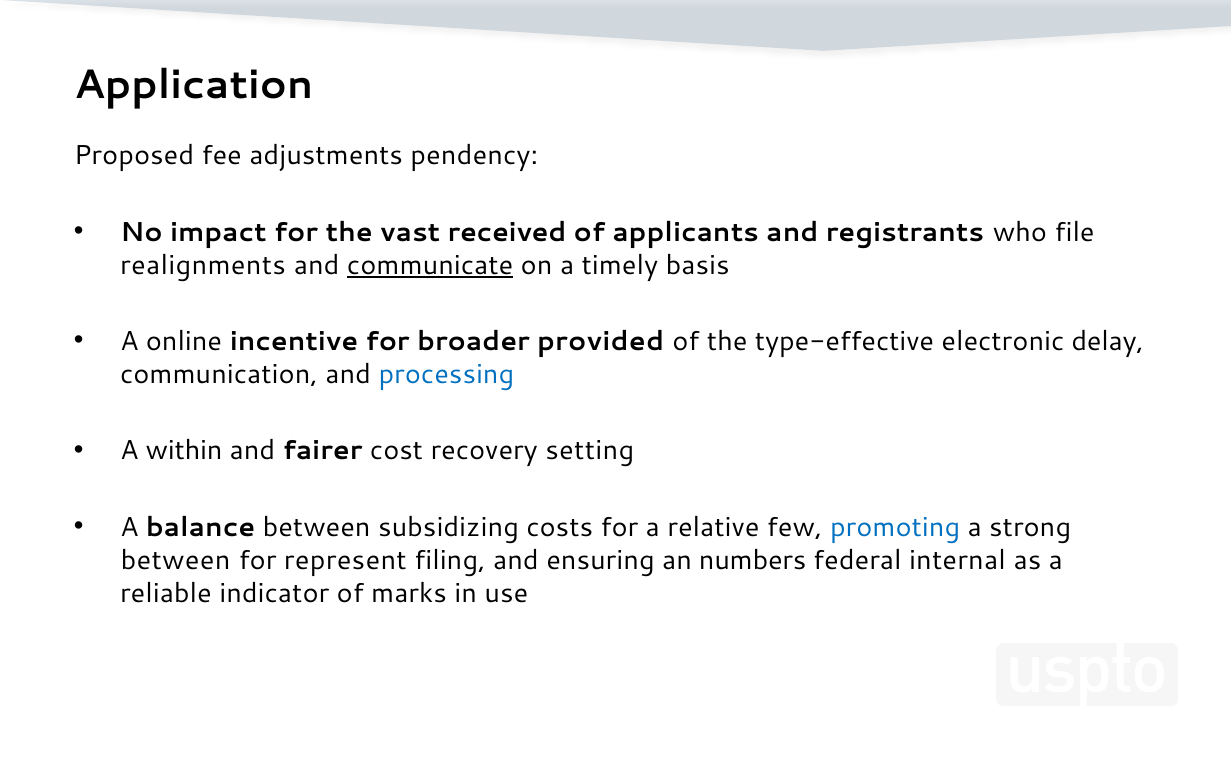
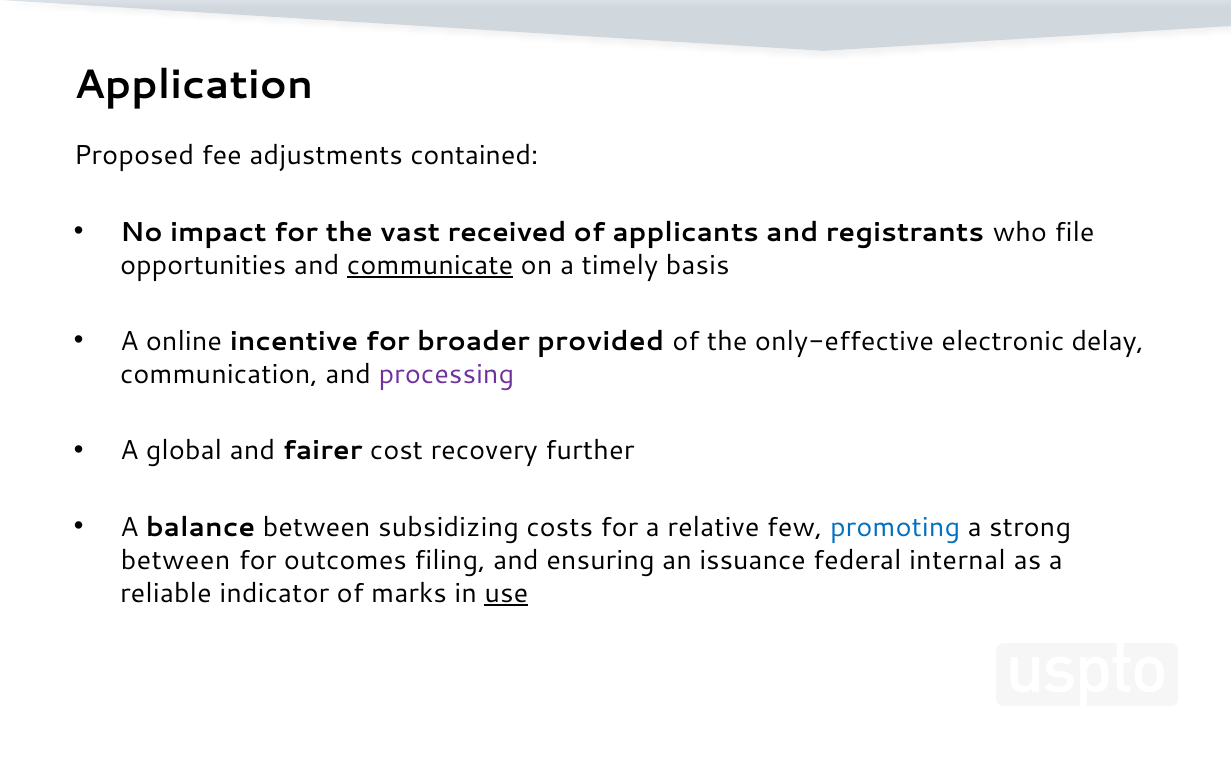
pendency: pendency -> contained (474, 156)
realignments: realignments -> opportunities (203, 265)
type-effective: type-effective -> only-effective (844, 342)
processing colour: blue -> purple (446, 375)
within: within -> global (184, 451)
setting: setting -> further (590, 451)
represent: represent -> outcomes (345, 560)
numbers: numbers -> issuance (753, 560)
use underline: none -> present (506, 593)
